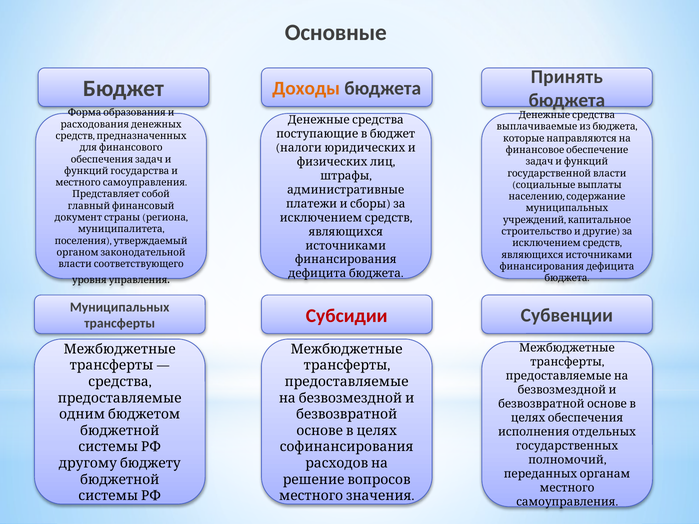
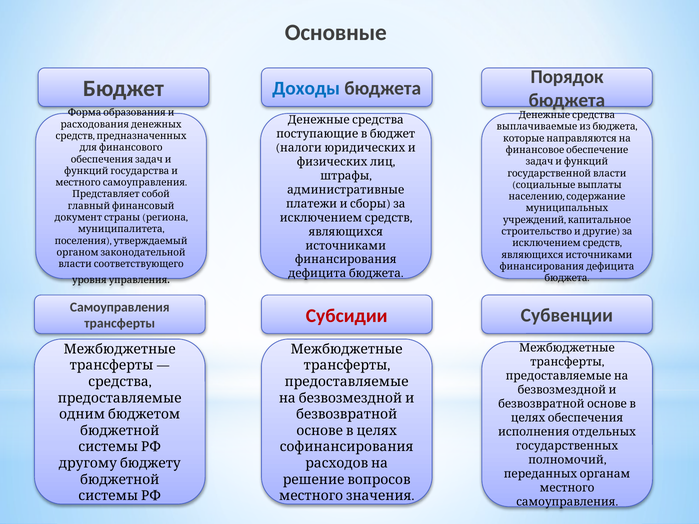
Принять: Принять -> Порядок (567, 77)
Доходы colour: orange -> blue (306, 89)
Муниципальных: Муниципальных -> Самоуправления (120, 307)
